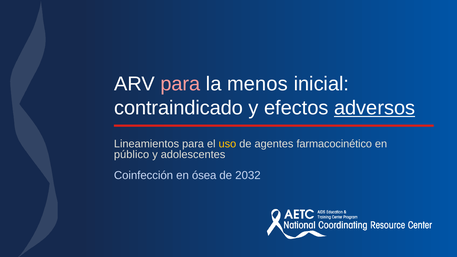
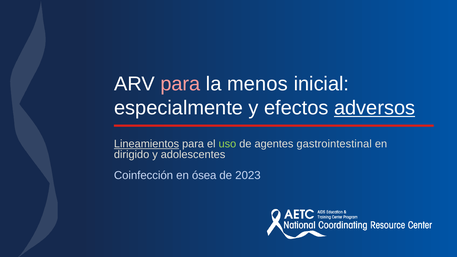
contraindicado: contraindicado -> especialmente (179, 108)
Lineamientos underline: none -> present (147, 144)
uso colour: yellow -> light green (227, 144)
farmacocinético: farmacocinético -> gastrointestinal (334, 144)
público: público -> dirigido (132, 155)
2032: 2032 -> 2023 (248, 175)
